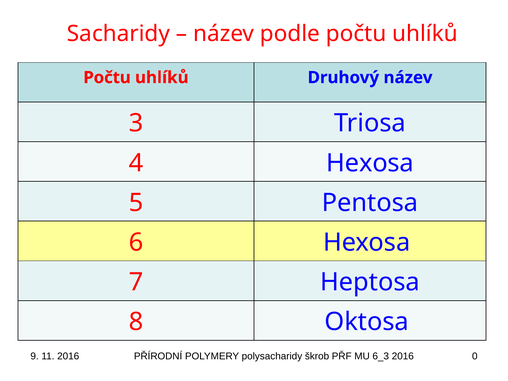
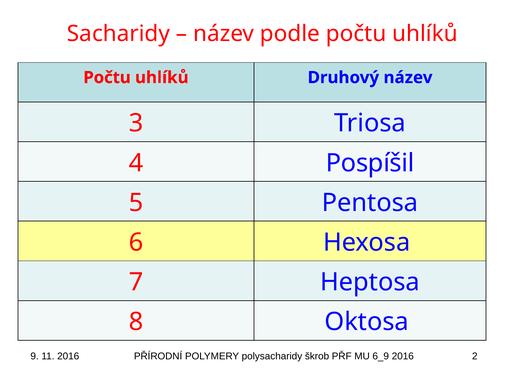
4 Hexosa: Hexosa -> Pospíšil (370, 163)
6_3: 6_3 -> 6_9 (381, 356)
0: 0 -> 2 (475, 356)
